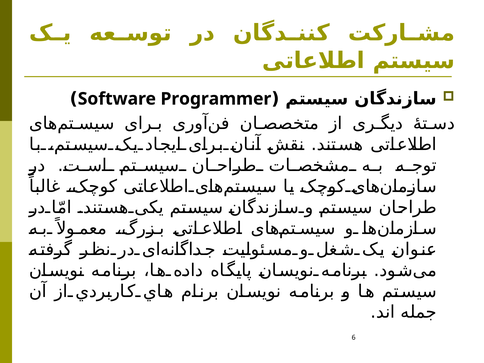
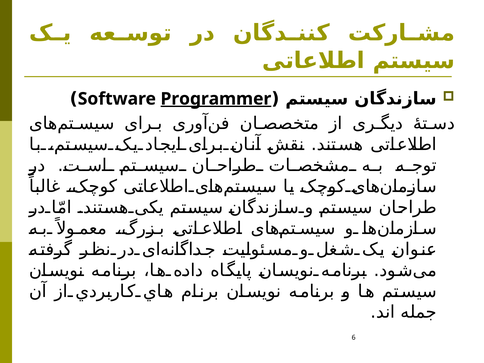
Programmer underline: none -> present (216, 99)
